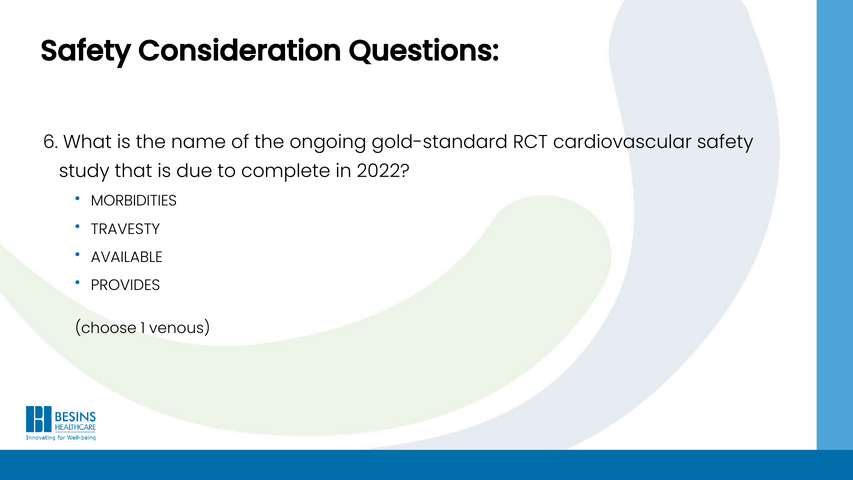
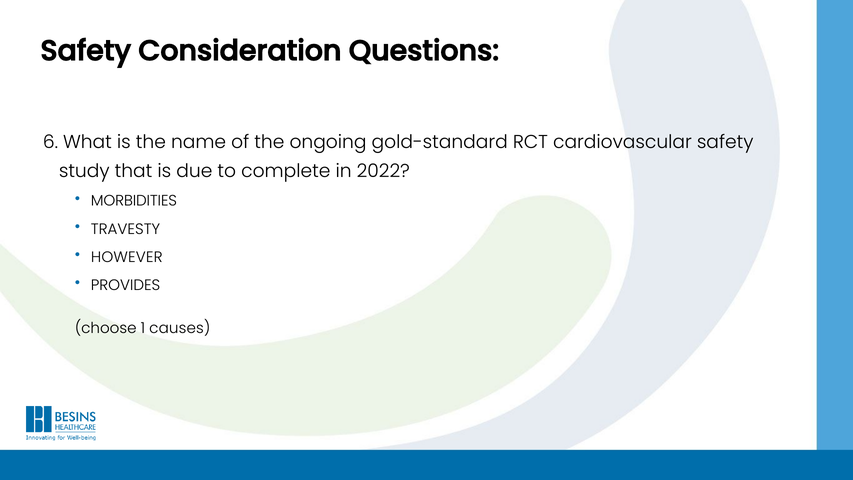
AVAILABLE: AVAILABLE -> HOWEVER (127, 257)
venous: venous -> causes (180, 328)
